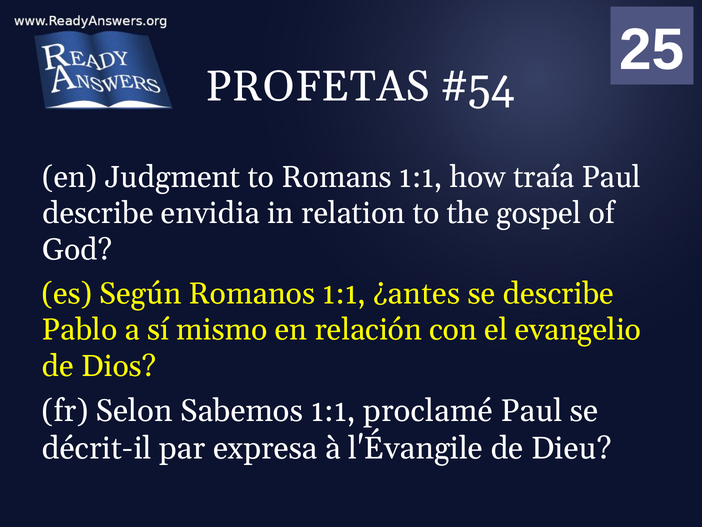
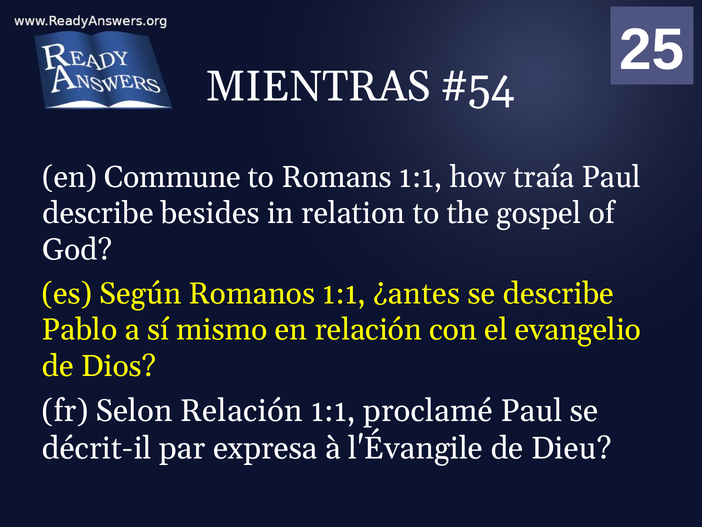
PROFETAS: PROFETAS -> MIENTRAS (318, 87)
Judgment: Judgment -> Commune (173, 177)
envidia: envidia -> besides (210, 213)
Selon Sabemos: Sabemos -> Relación (241, 410)
